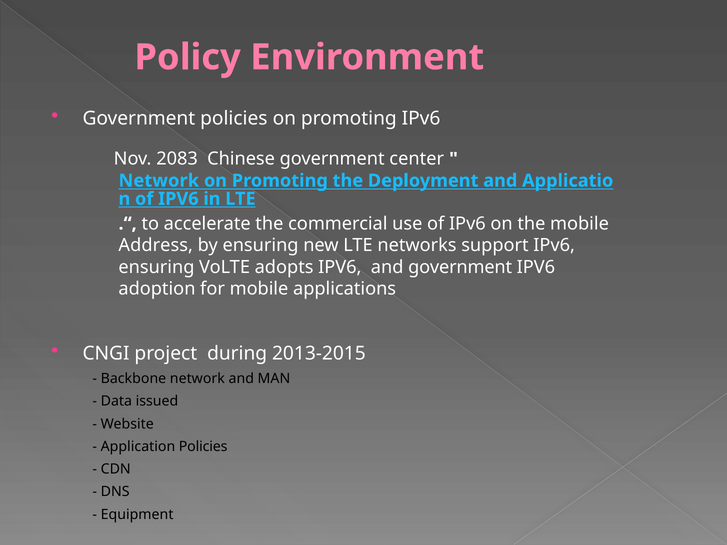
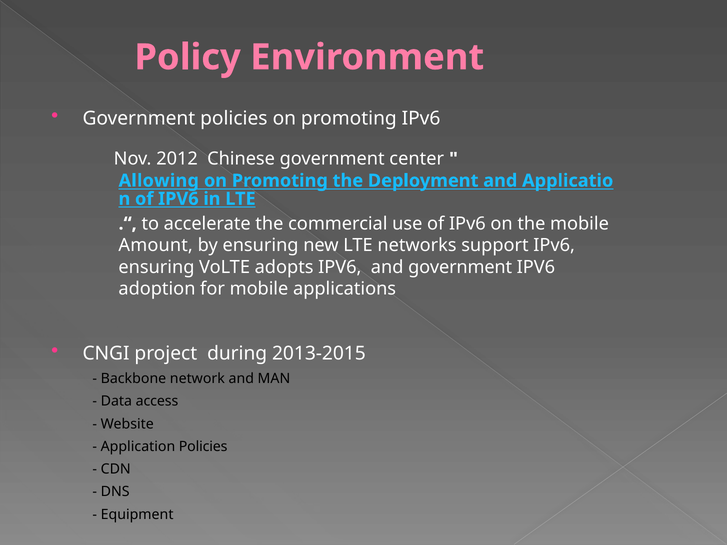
2083: 2083 -> 2012 (177, 159)
Network: Network -> Allowing (159, 181)
Address: Address -> Amount (156, 245)
issued: issued -> access (157, 401)
